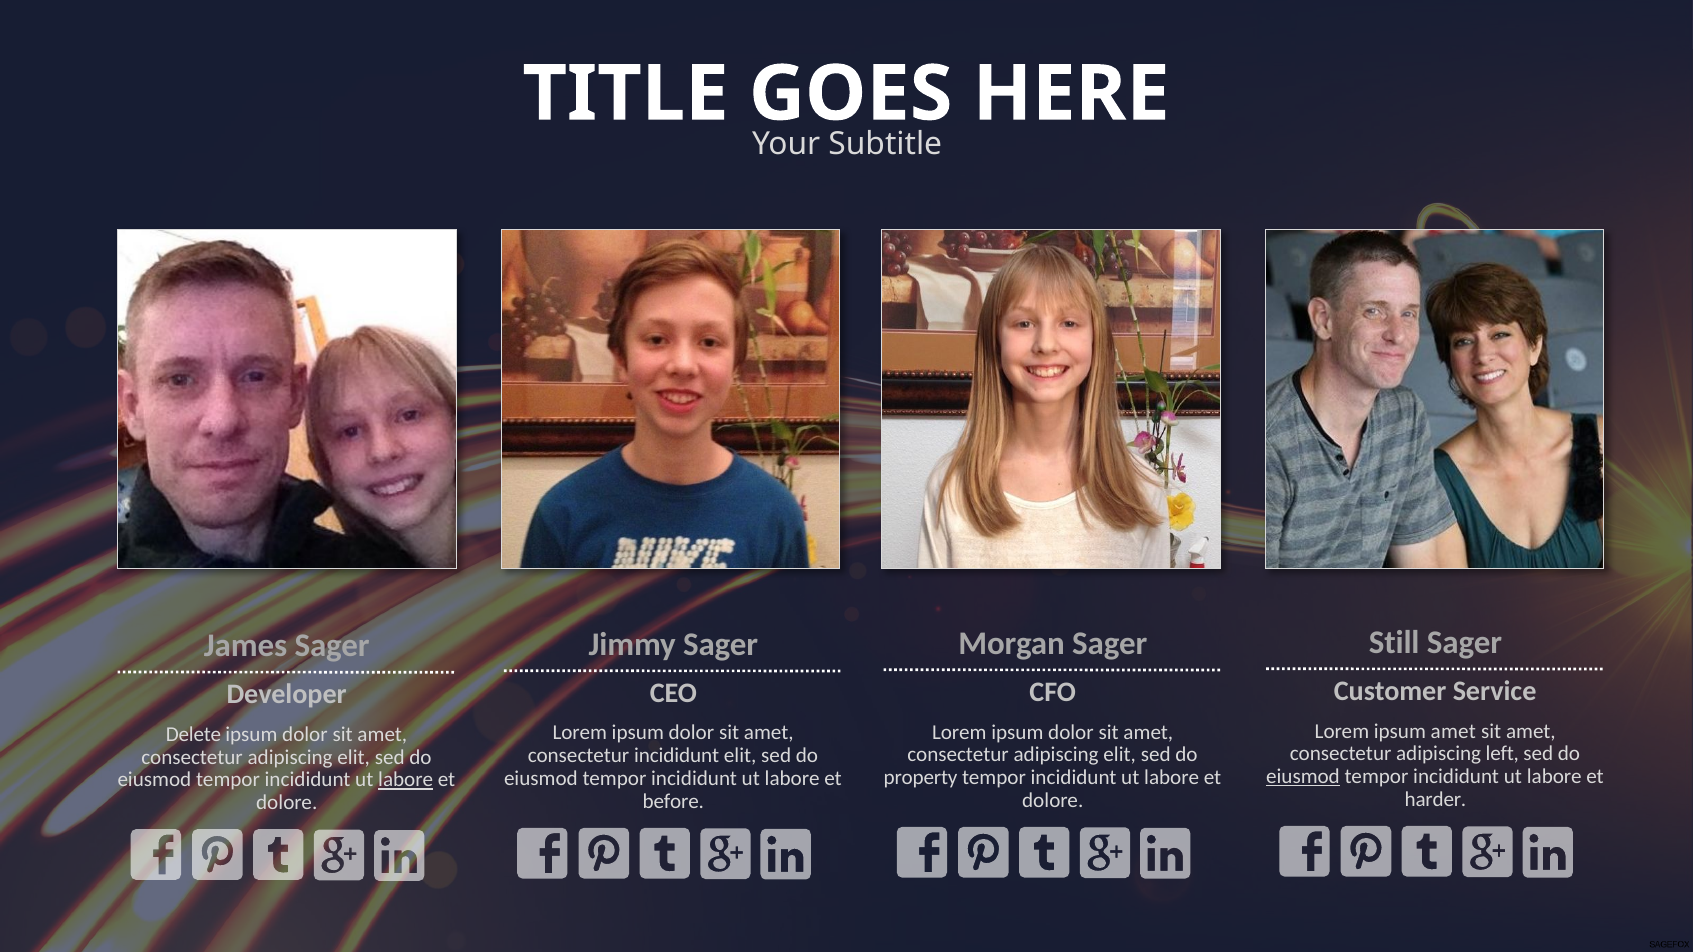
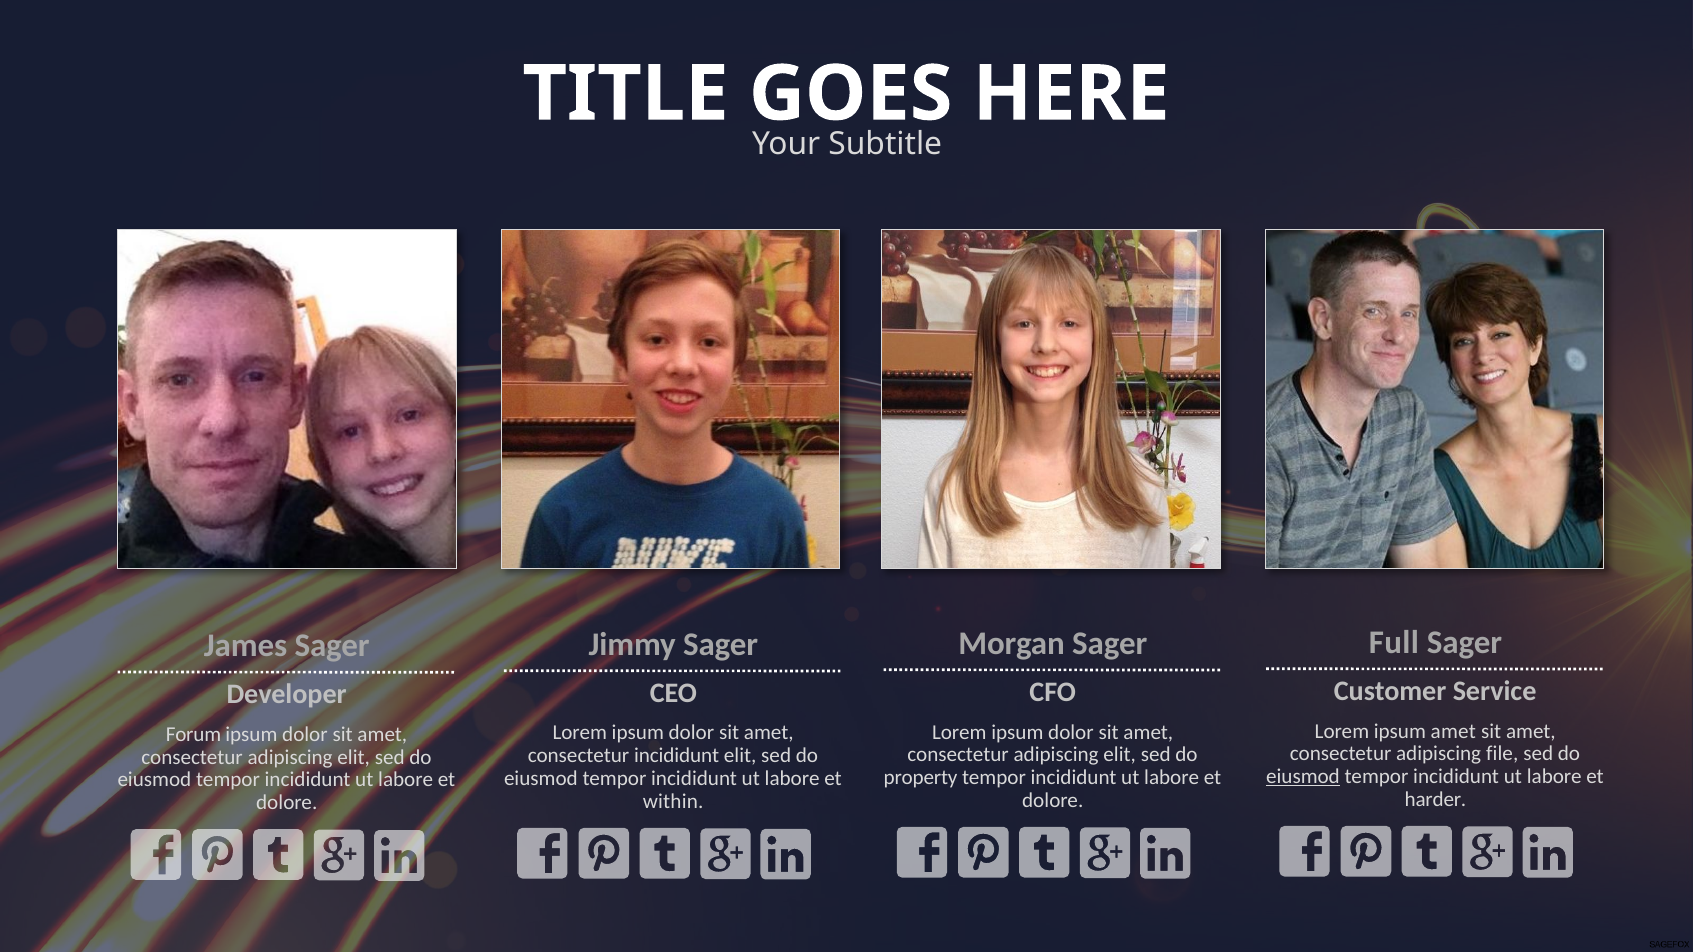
Still: Still -> Full (1394, 643)
Delete: Delete -> Forum (193, 735)
left: left -> file (1502, 754)
labore underline: present -> none (406, 780)
before: before -> within (673, 802)
